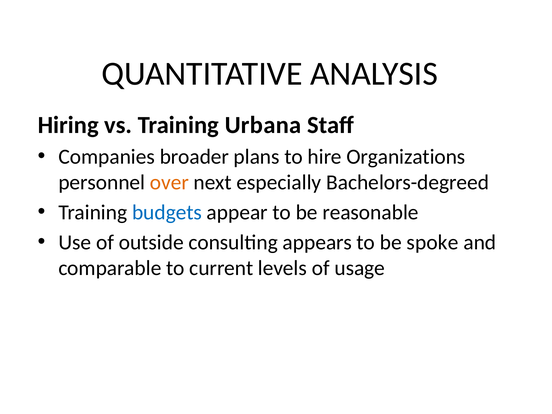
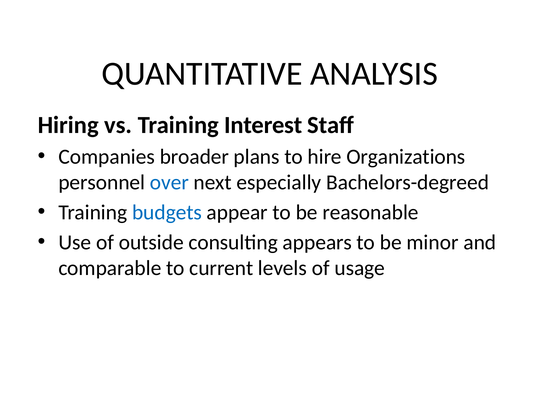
Urbana: Urbana -> Interest (263, 125)
over colour: orange -> blue (169, 182)
spoke: spoke -> minor (433, 242)
